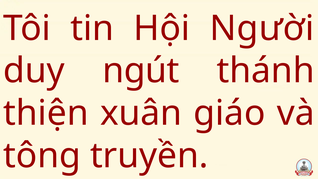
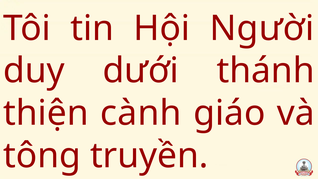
ngút: ngút -> dưới (141, 71)
xuân: xuân -> cành (141, 113)
